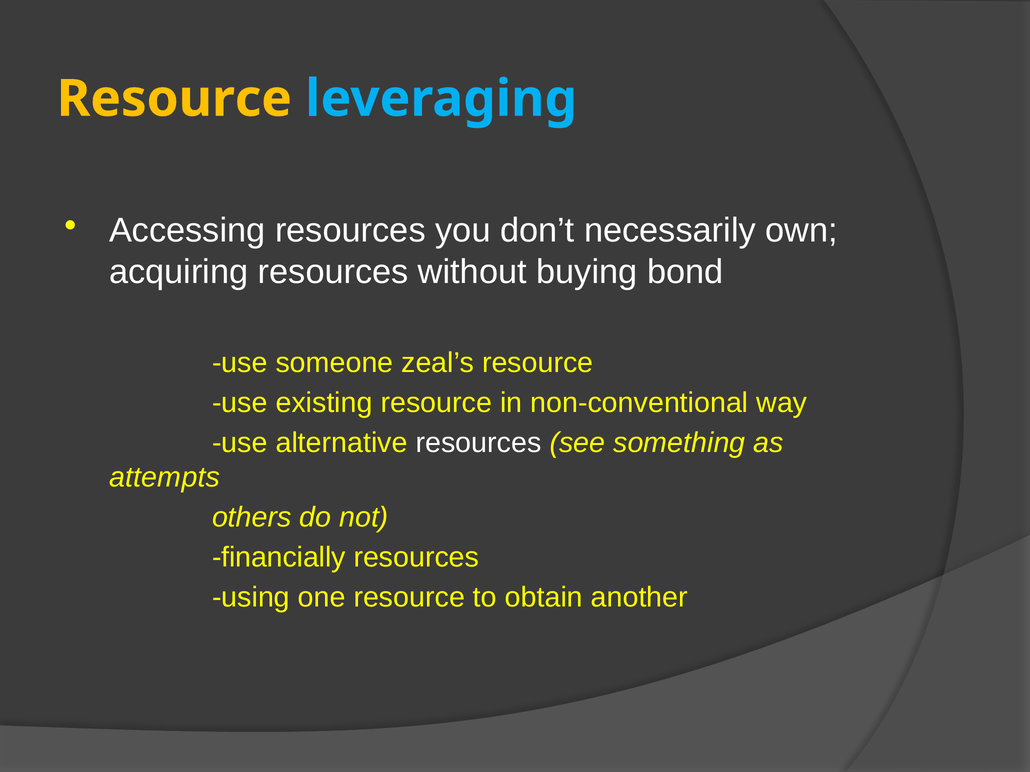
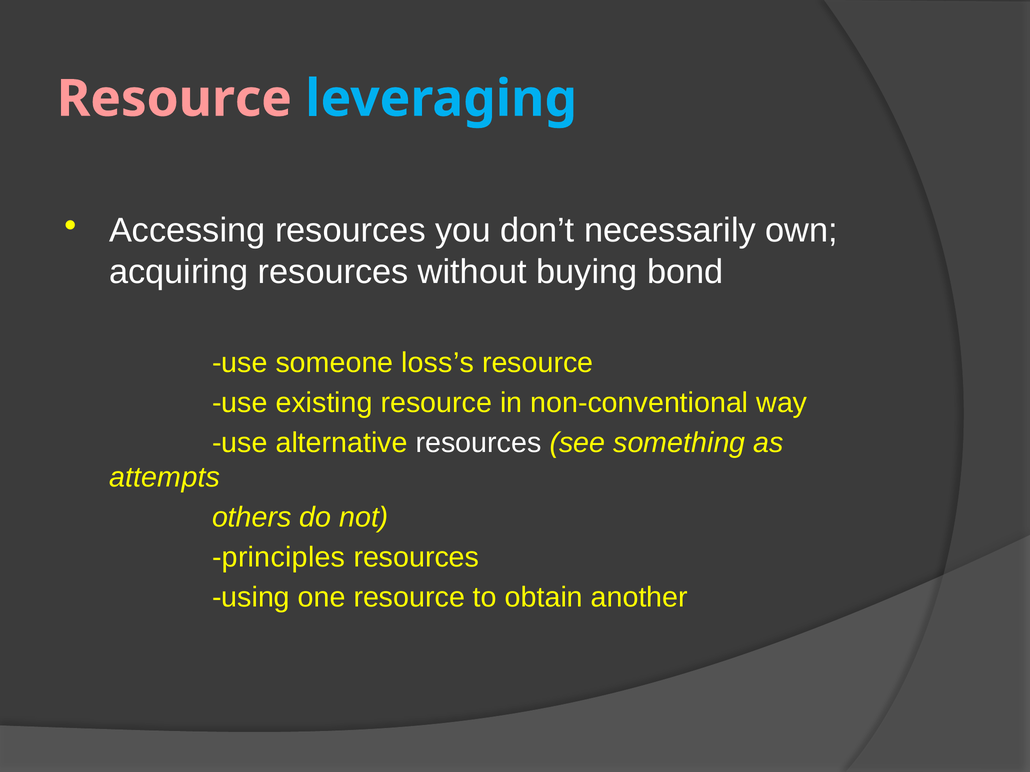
Resource colour: yellow -> pink (174, 99)
zeal’s: zeal’s -> loss’s (438, 363)
financially: financially -> principles (279, 558)
